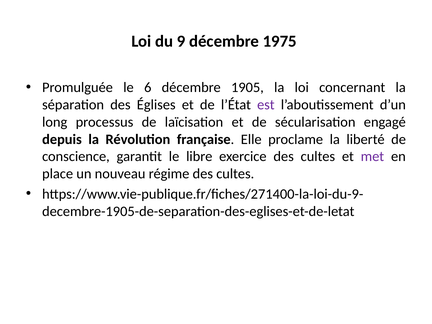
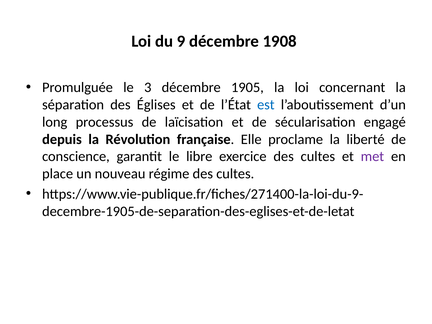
1975: 1975 -> 1908 (280, 41)
6: 6 -> 3 (148, 87)
est colour: purple -> blue (266, 105)
